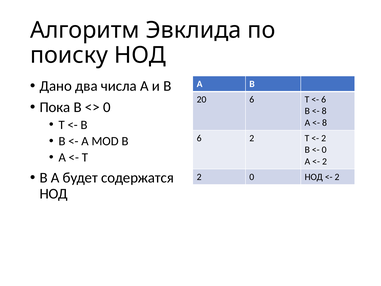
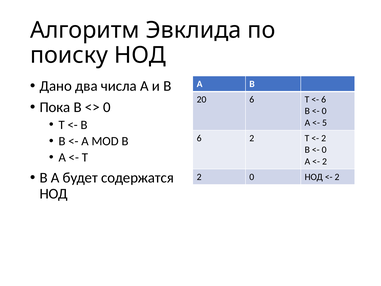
8: 8 -> 0 (324, 111)
8: 8 -> 5 (324, 123)
